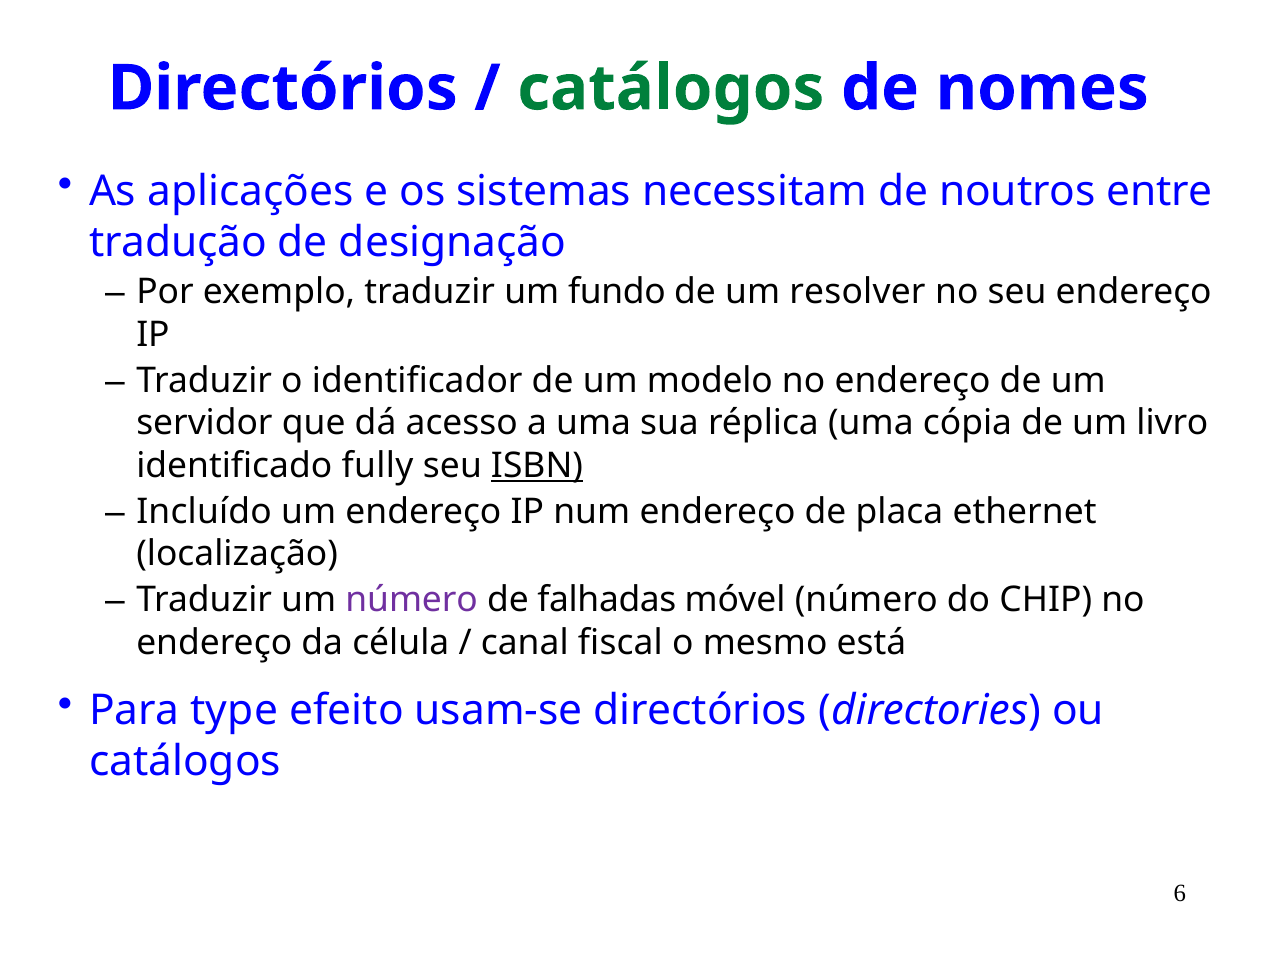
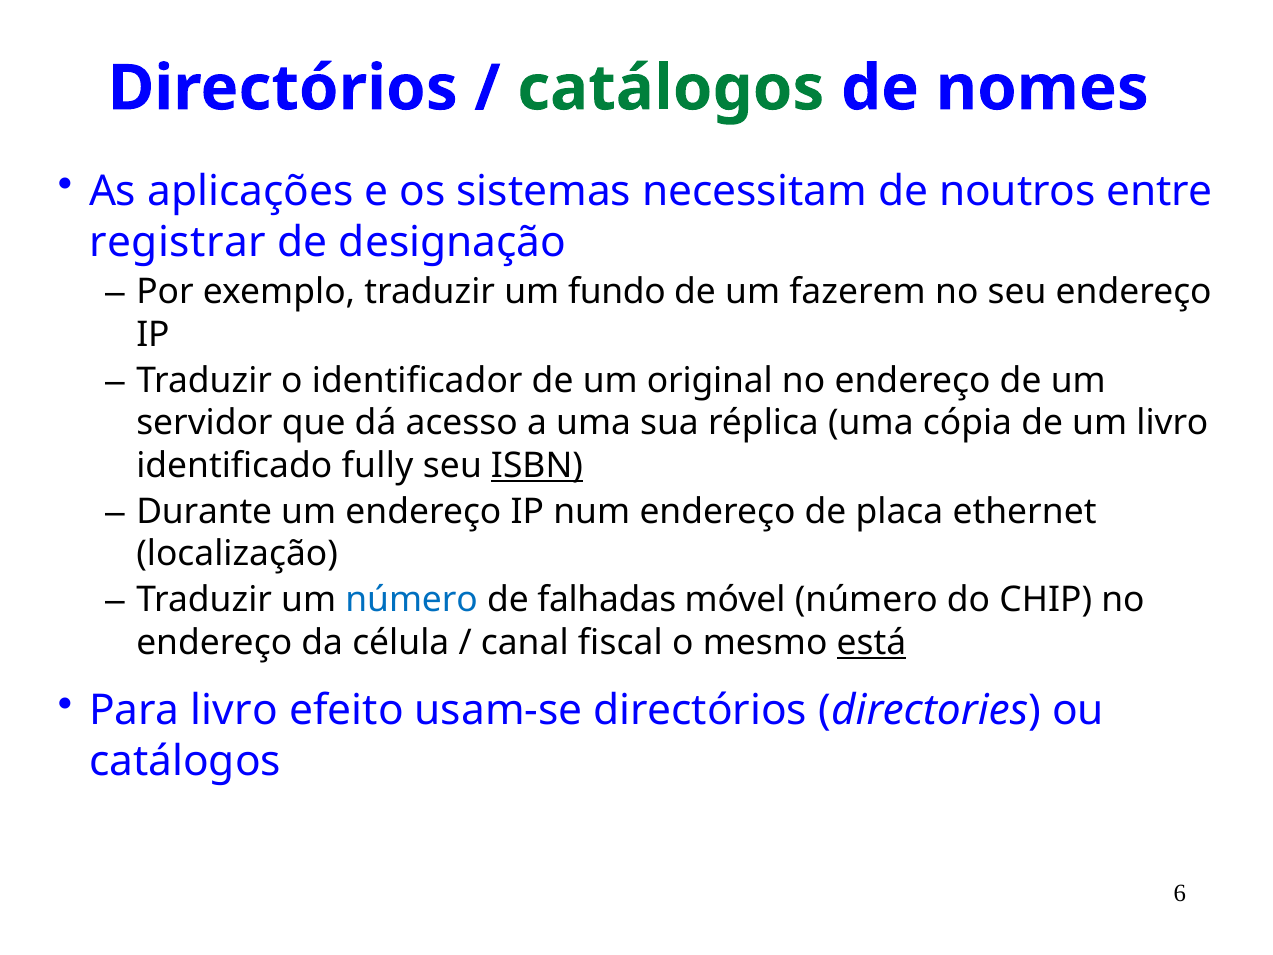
tradução: tradução -> registrar (178, 242)
resolver: resolver -> fazerem (858, 292)
modelo: modelo -> original (710, 381)
Incluído: Incluído -> Durante (204, 512)
número colour: purple -> blue (412, 600)
está underline: none -> present (871, 642)
Para type: type -> livro (234, 711)
